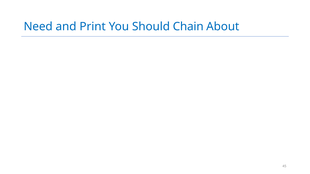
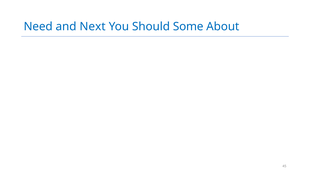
Print: Print -> Next (93, 27)
Chain: Chain -> Some (188, 27)
